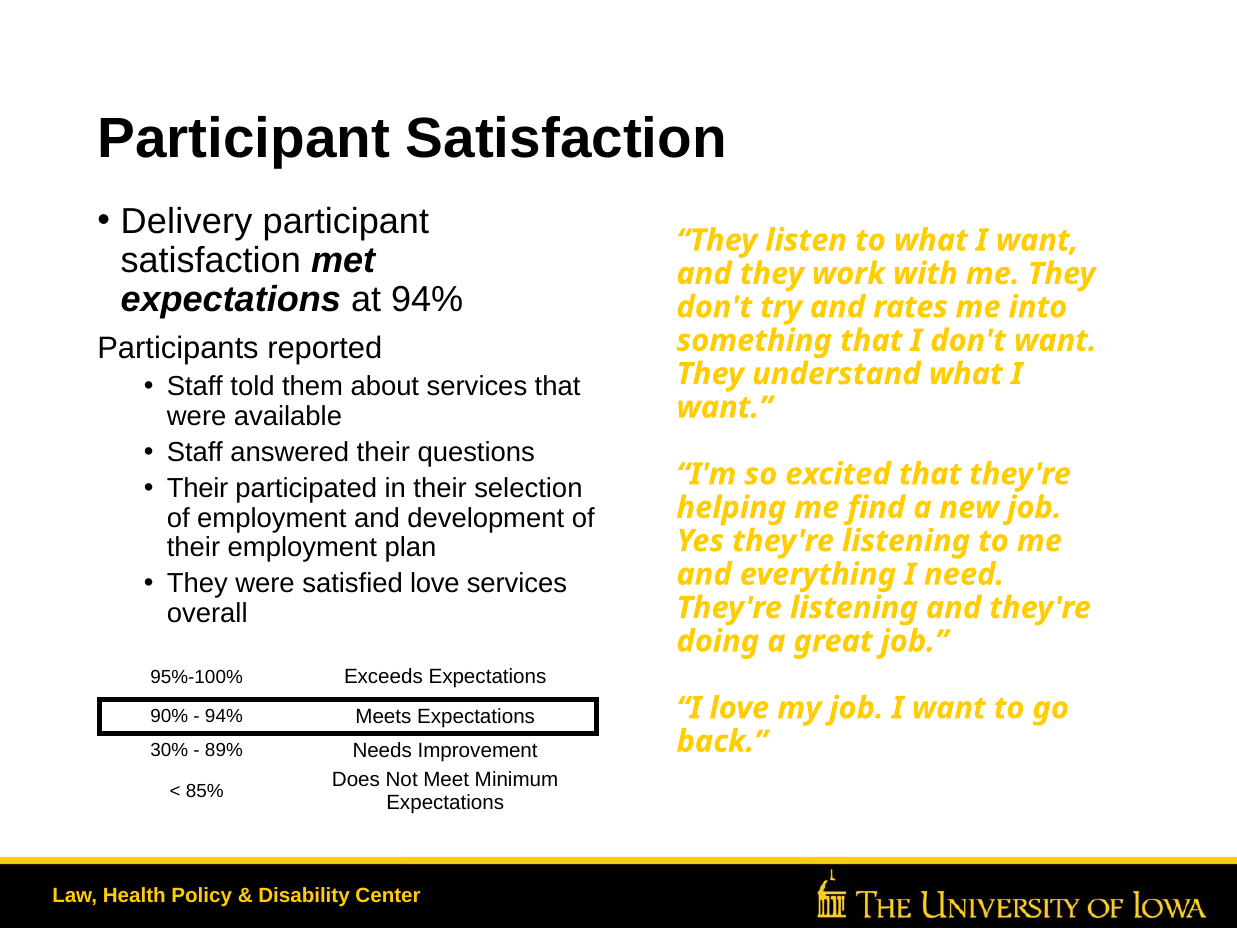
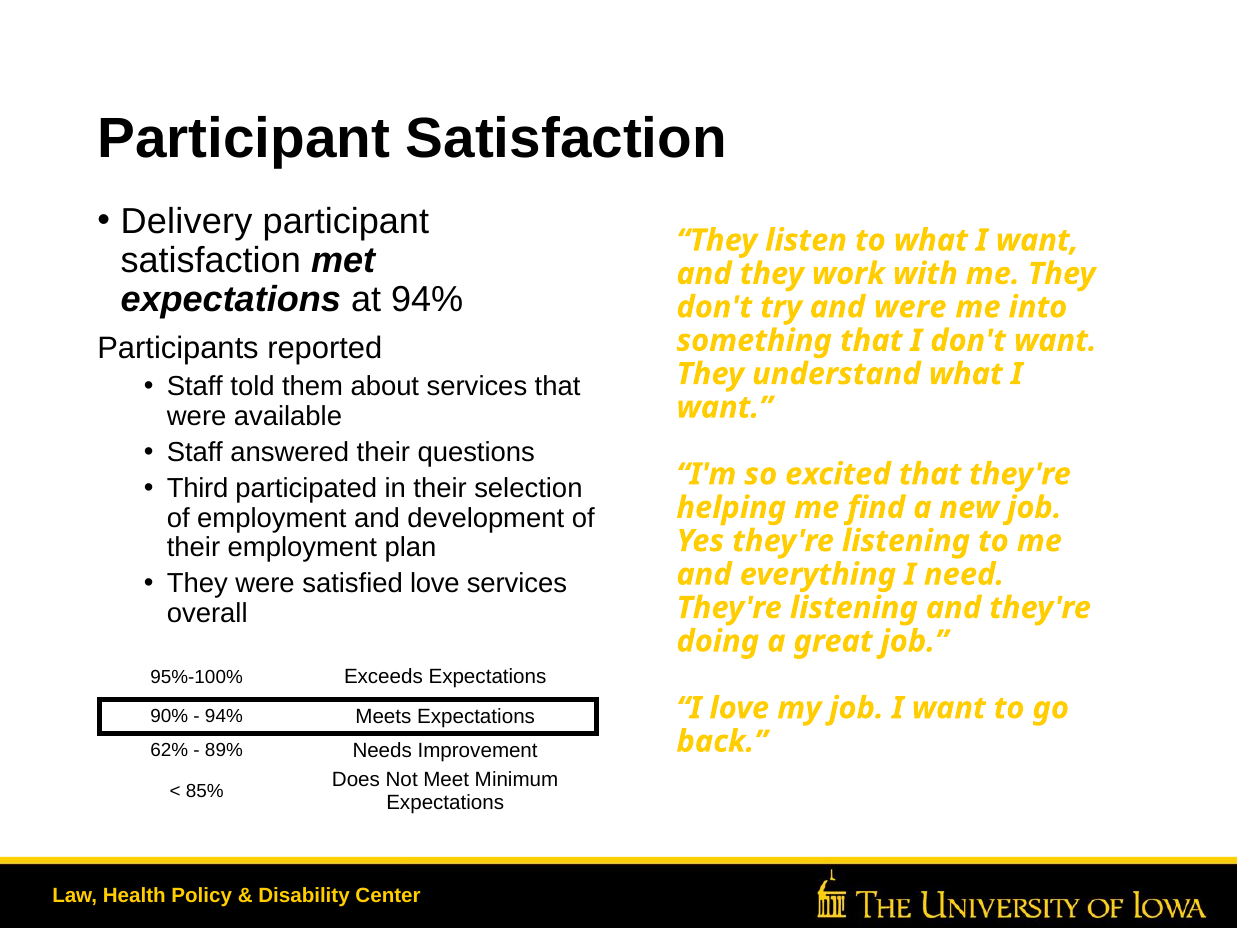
and rates: rates -> were (910, 307)
Their: Their -> Third (198, 488)
30%: 30% -> 62% (169, 750)
